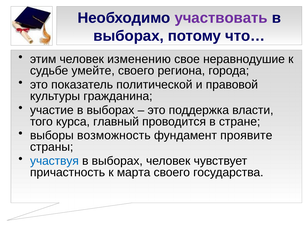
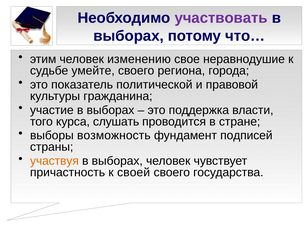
главный: главный -> слушать (116, 122)
проявите: проявите -> подписей (246, 135)
участвуя colour: blue -> orange (54, 161)
марта: марта -> своей (134, 172)
